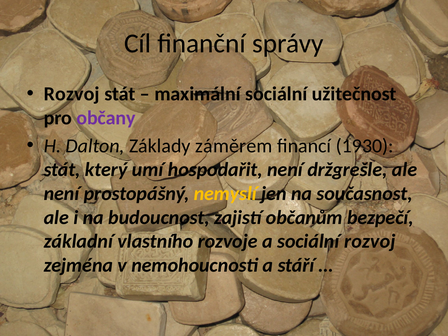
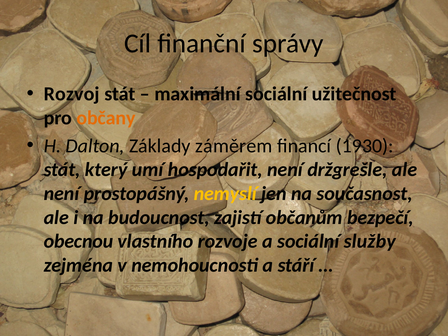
občany colour: purple -> orange (106, 118)
základní: základní -> obecnou (78, 241)
sociální rozvoj: rozvoj -> služby (370, 241)
